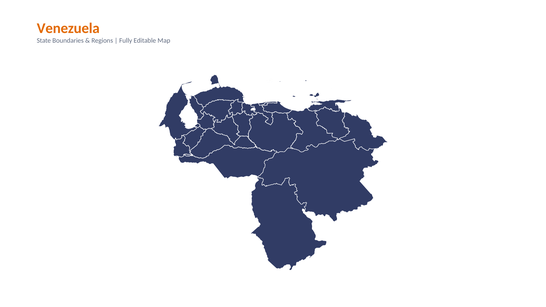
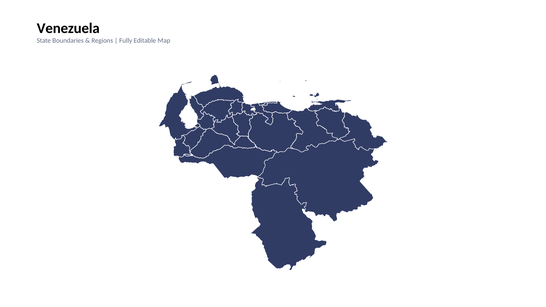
Venezuela colour: orange -> black (68, 28)
